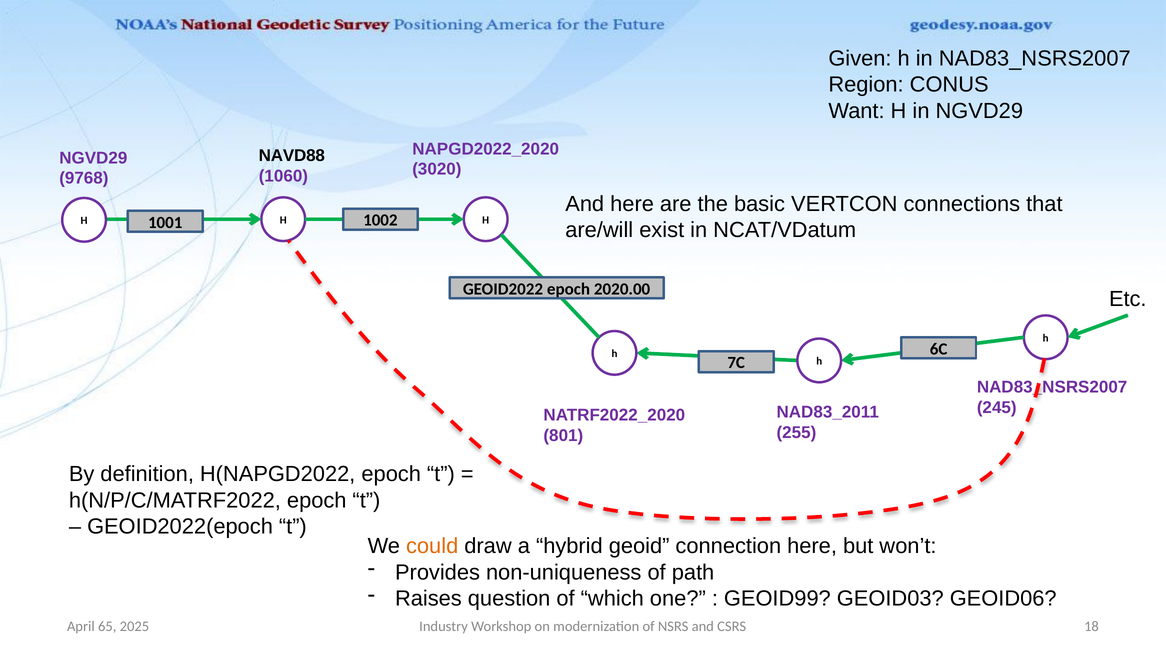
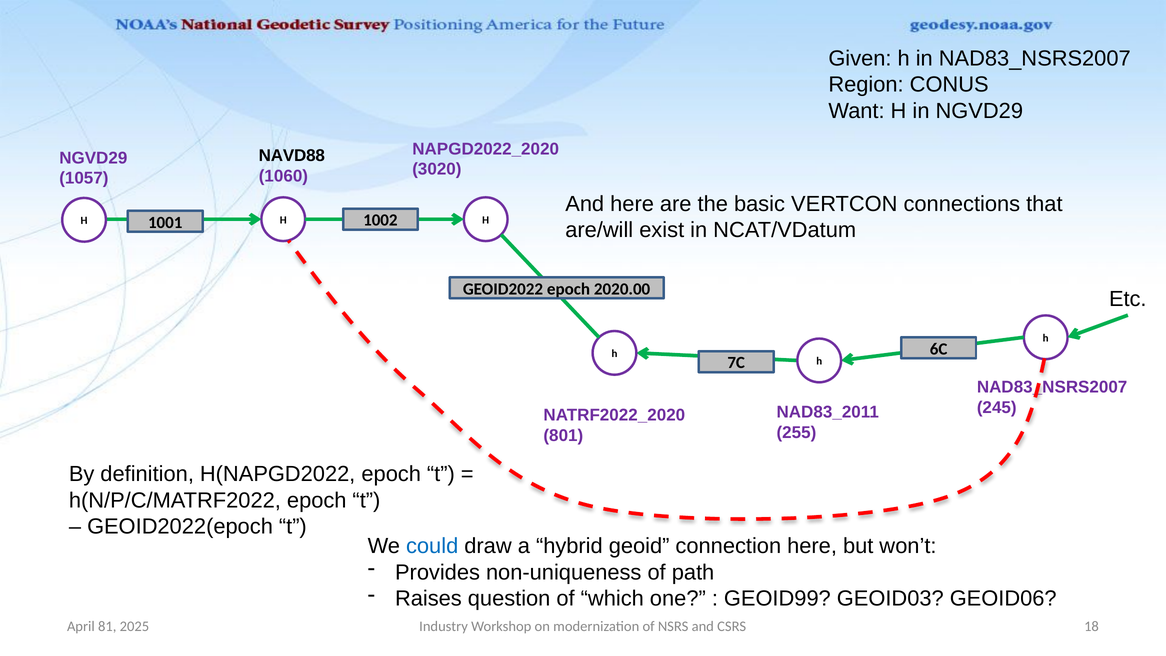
9768: 9768 -> 1057 (84, 178)
could colour: orange -> blue (432, 546)
65: 65 -> 81 (107, 626)
